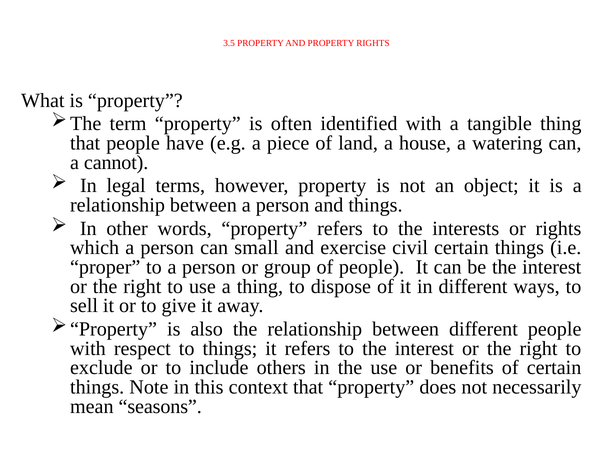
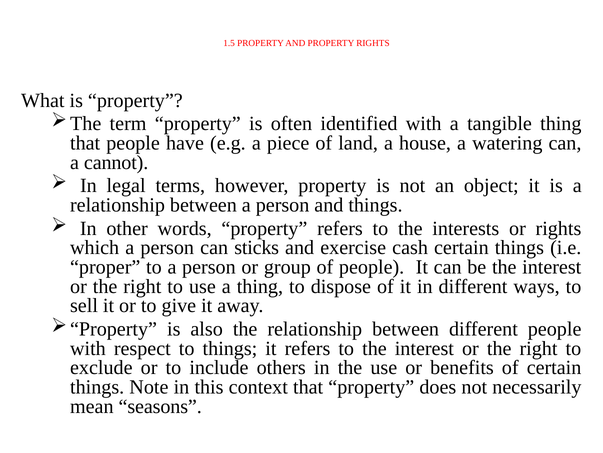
3.5: 3.5 -> 1.5 (229, 43)
small: small -> sticks (257, 247)
civil: civil -> cash (410, 247)
